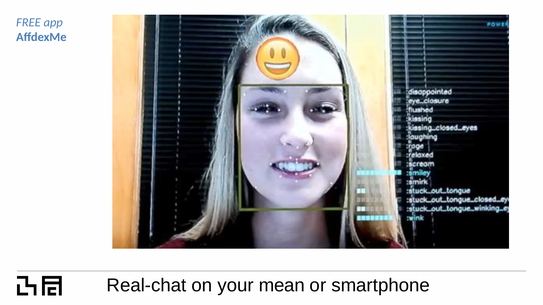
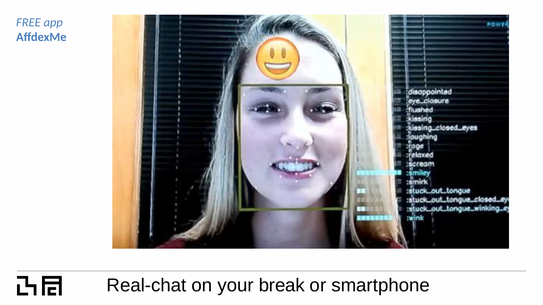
mean: mean -> break (282, 286)
